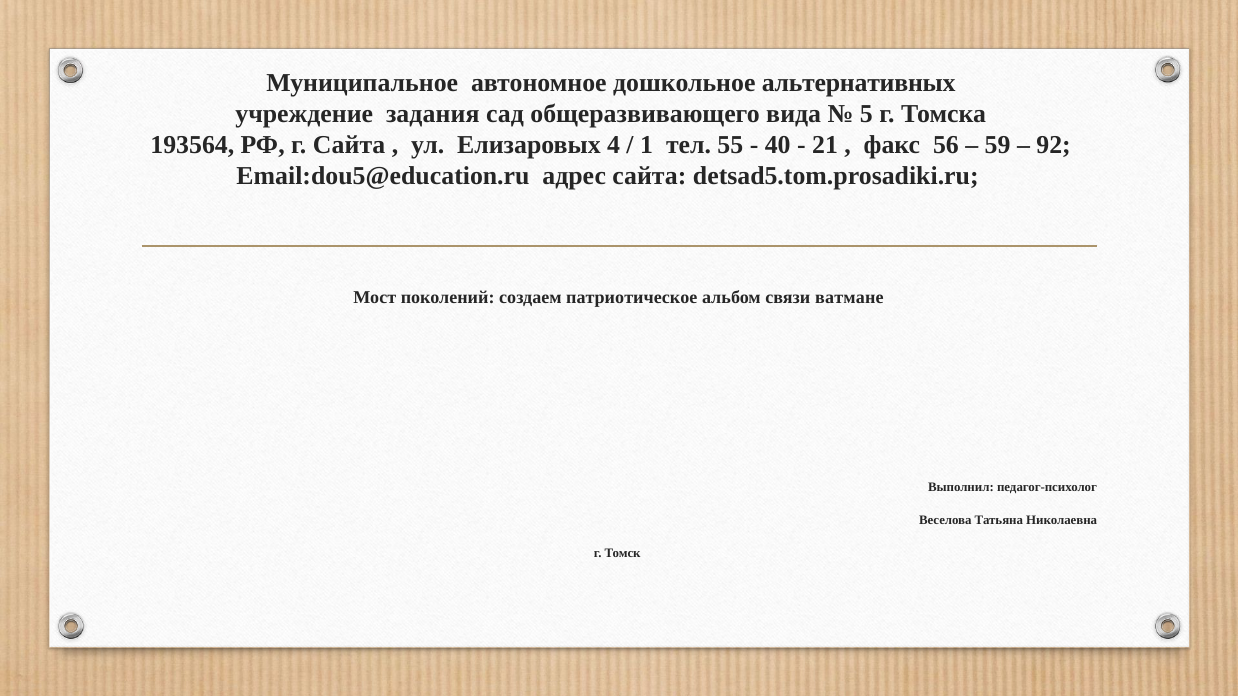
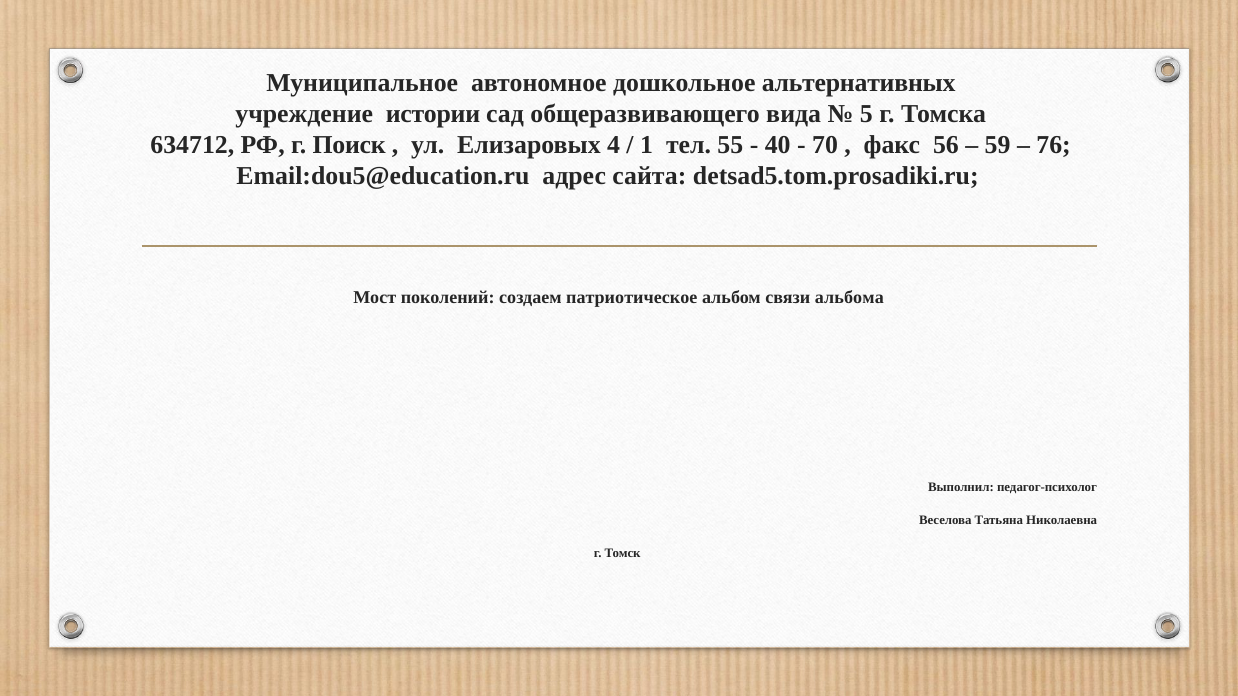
задания: задания -> истории (433, 114)
193564: 193564 -> 634712 (192, 145)
г Сайта: Сайта -> Поиск (349, 145)
21: 21 -> 70 (825, 145)
92: 92 -> 76 (1054, 145)
ватмане: ватмане -> альбома (849, 298)
